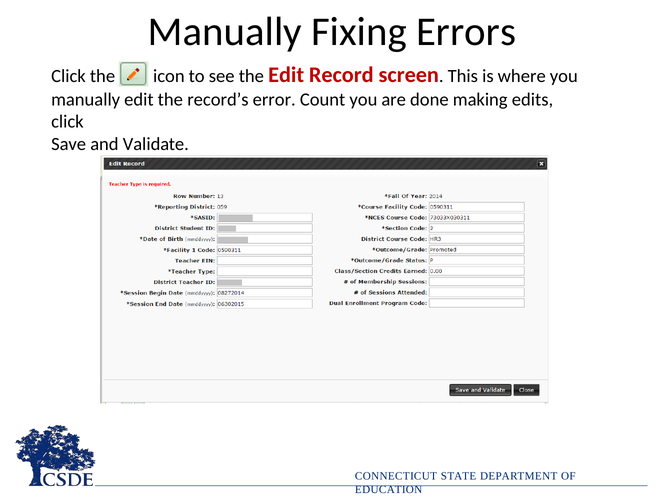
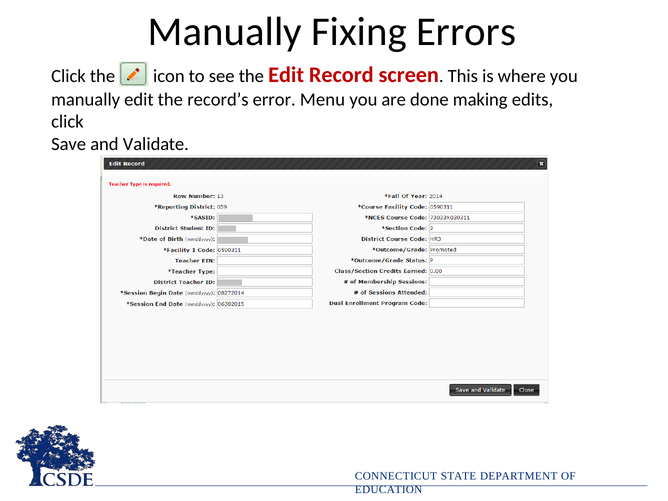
Count: Count -> Menu (322, 99)
